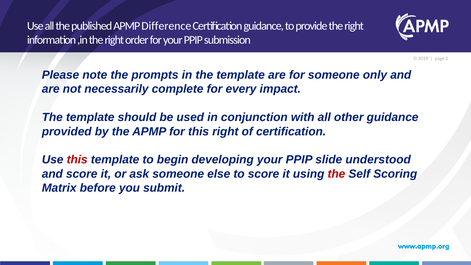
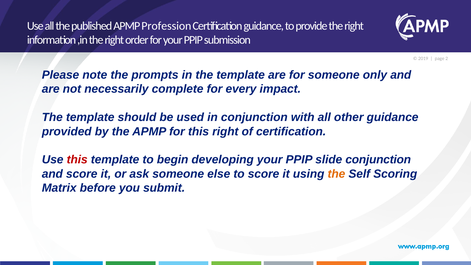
Difference: Difference -> Profession (166, 26)
slide understood: understood -> conjunction (378, 160)
the colour: red -> orange (336, 174)
